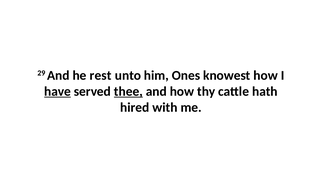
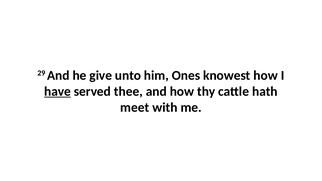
rest: rest -> give (101, 75)
thee underline: present -> none (128, 91)
hired: hired -> meet (135, 108)
